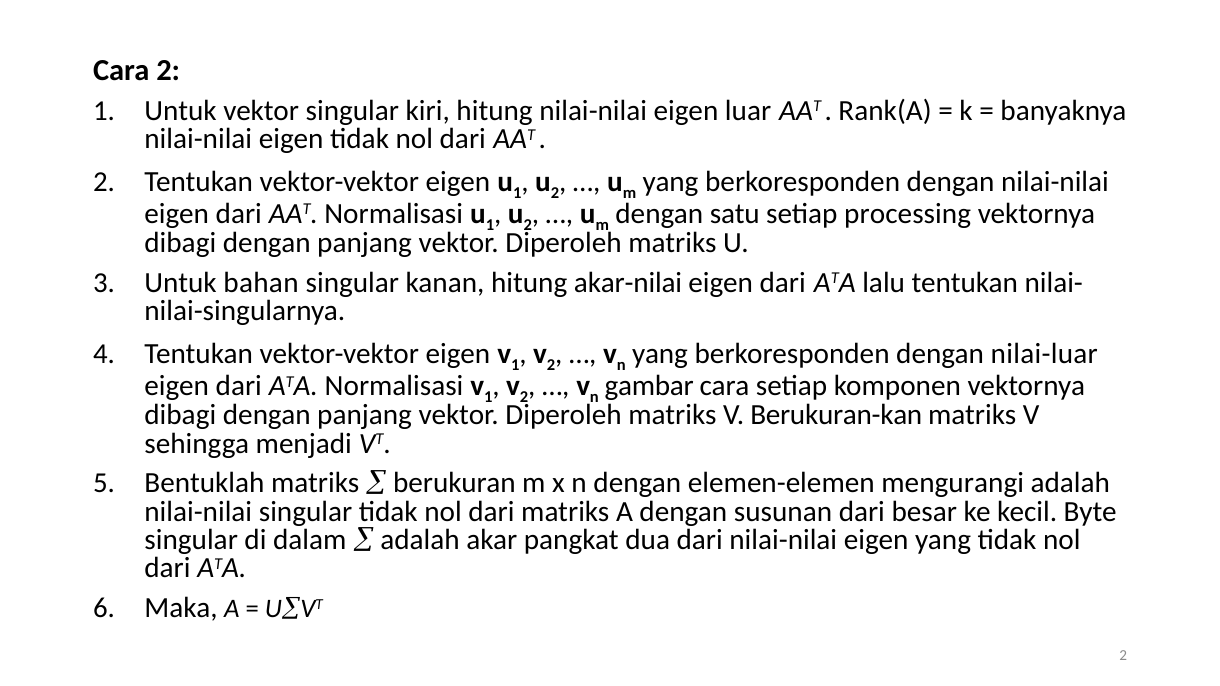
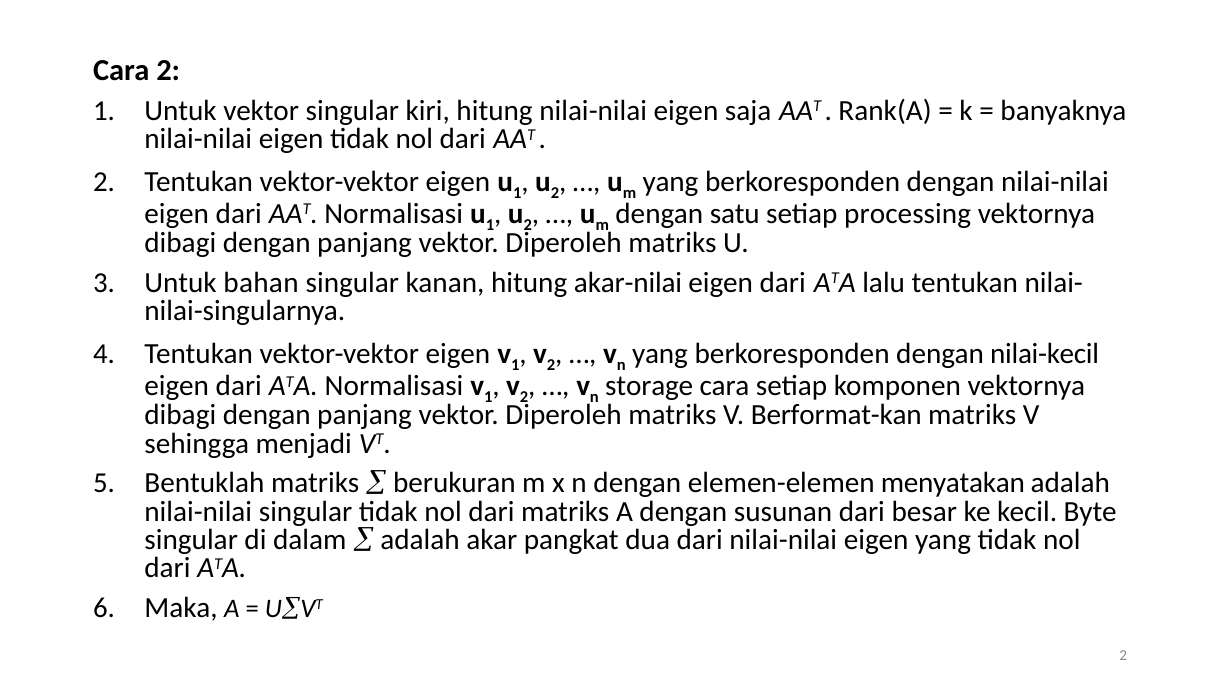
luar: luar -> saja (748, 111)
nilai-luar: nilai-luar -> nilai-kecil (1045, 354)
gambar: gambar -> storage (649, 386)
Berukuran-kan: Berukuran-kan -> Berformat-kan (836, 415)
mengurangi: mengurangi -> menyatakan (953, 483)
